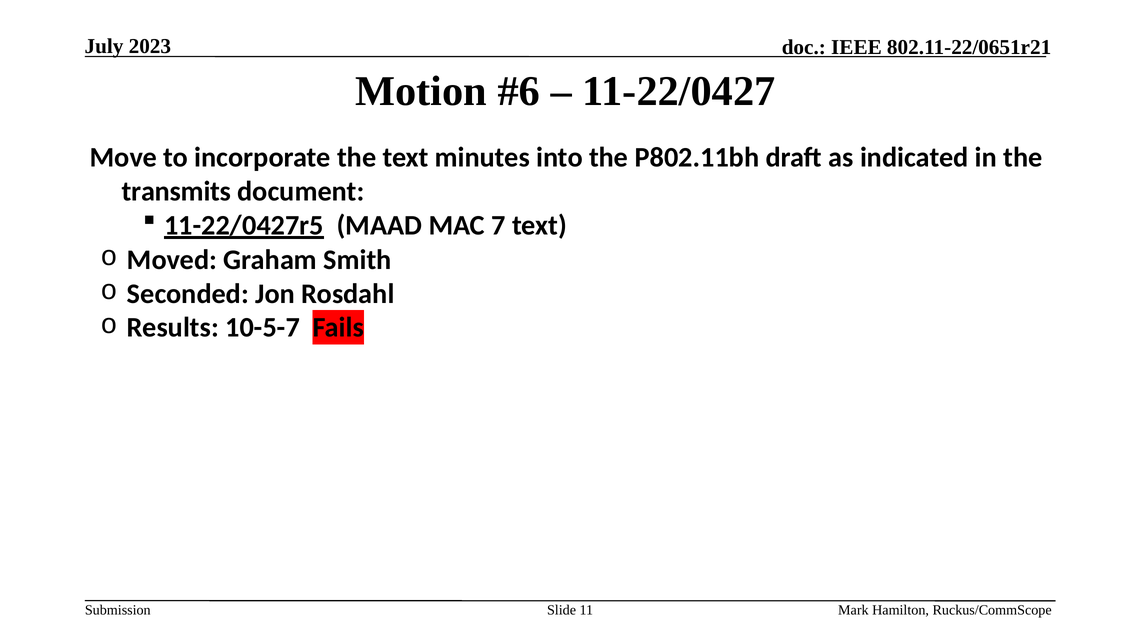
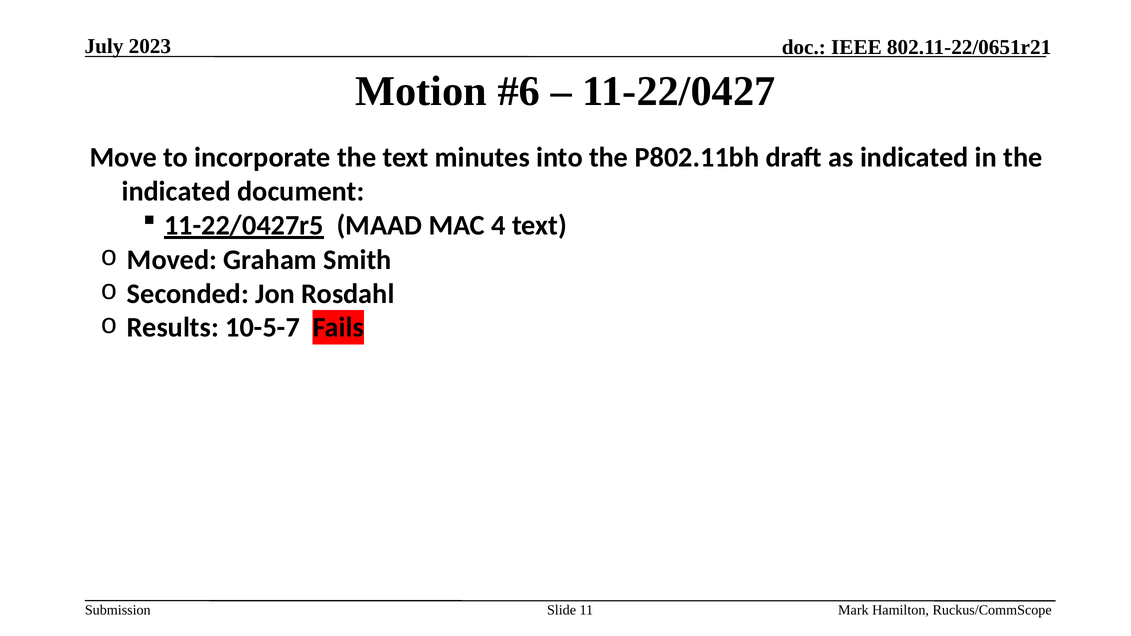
transmits: transmits -> indicated (176, 191)
7: 7 -> 4 (498, 225)
